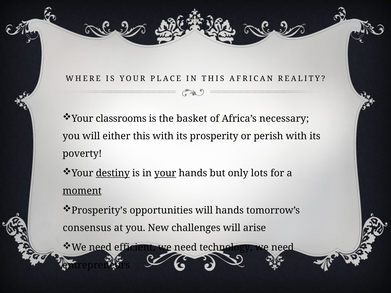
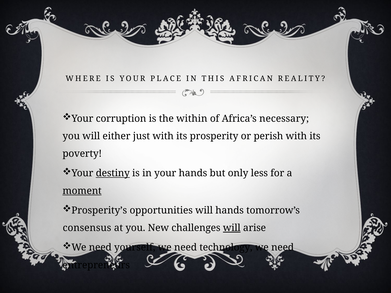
classrooms: classrooms -> corruption (121, 119)
basket: basket -> within (192, 119)
either this: this -> just (141, 136)
your underline: present -> none (165, 173)
lots: lots -> less (259, 173)
will underline: none -> present (232, 228)
efficient: efficient -> yourself (135, 248)
